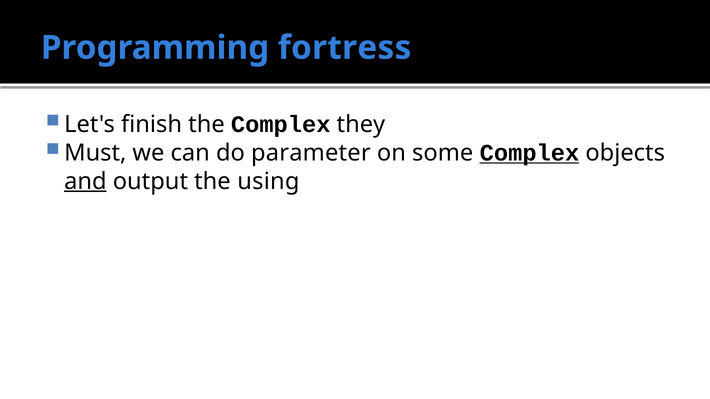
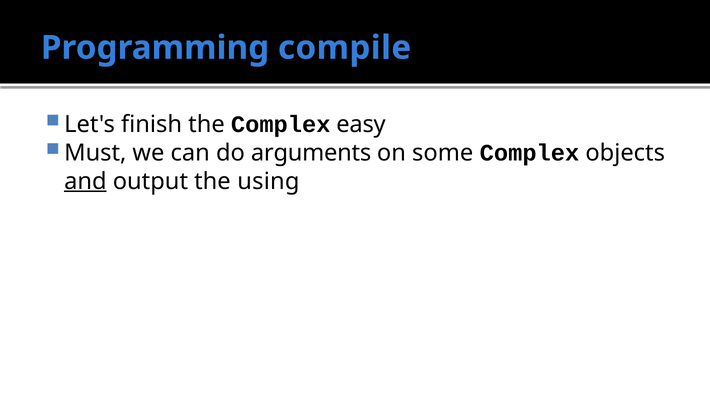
fortress: fortress -> compile (345, 48)
they: they -> easy (361, 125)
parameter: parameter -> arguments (311, 153)
Complex underline: present -> none (529, 153)
